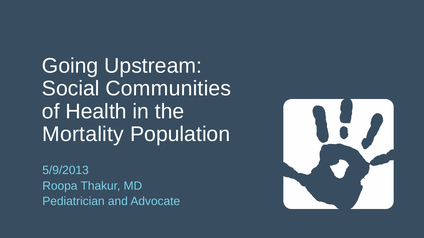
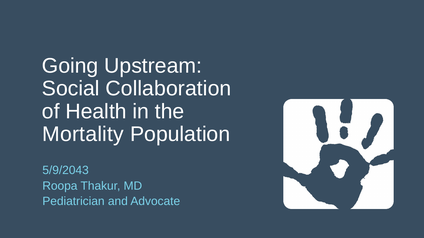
Communities: Communities -> Collaboration (168, 89)
5/9/2013: 5/9/2013 -> 5/9/2043 (66, 171)
